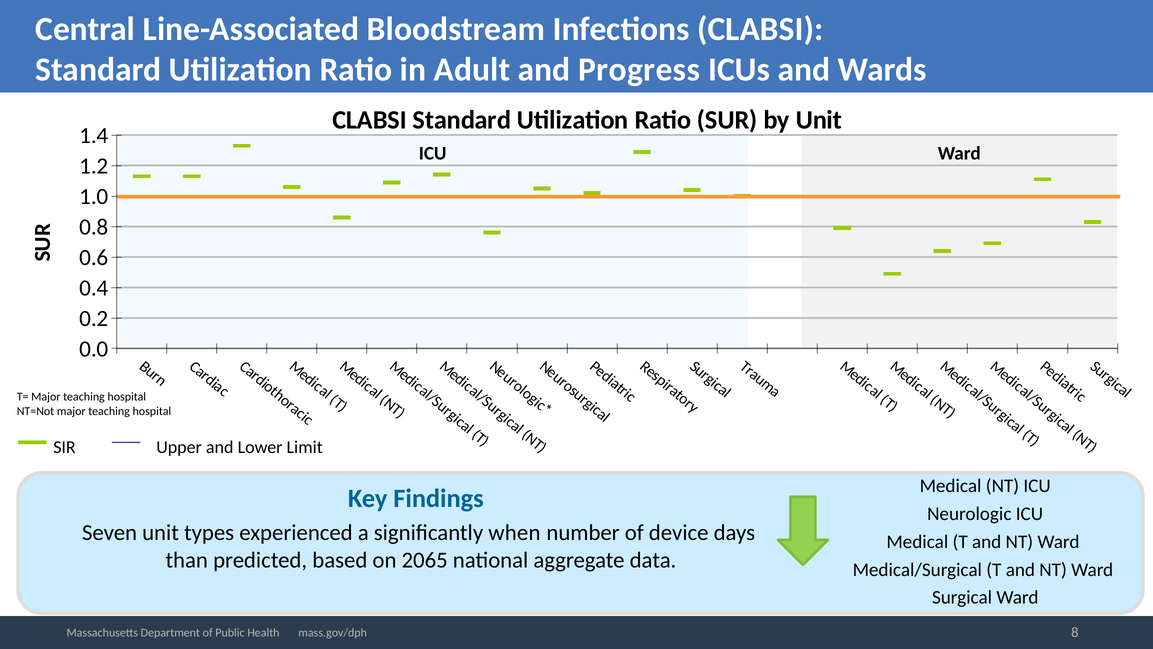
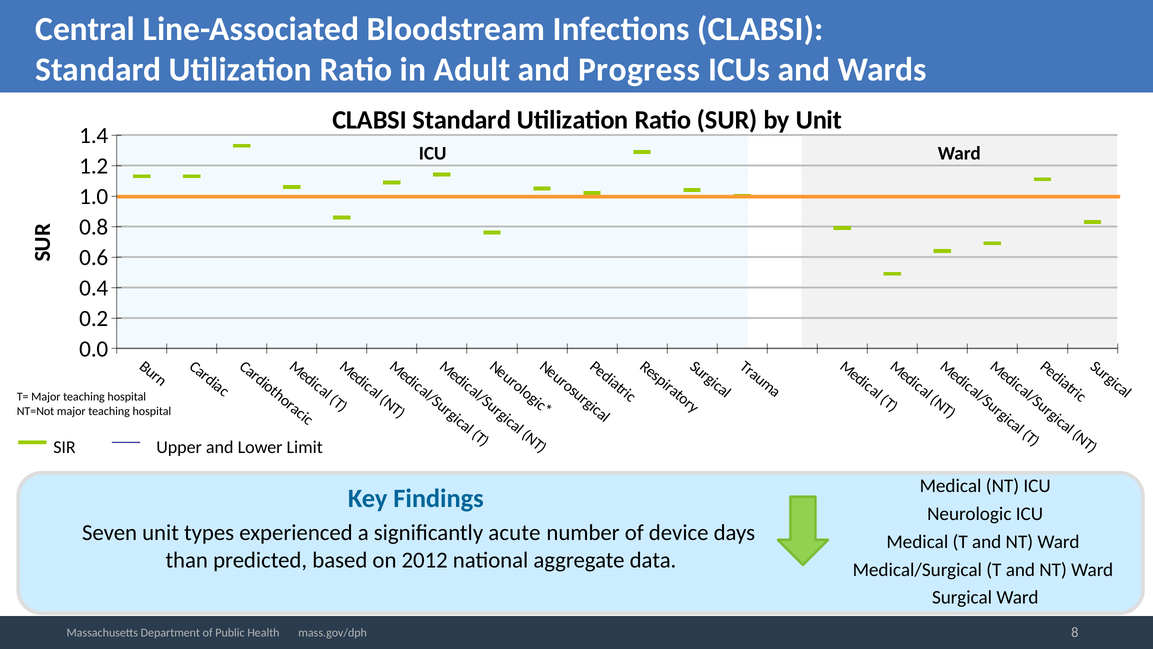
when: when -> acute (514, 532)
2065: 2065 -> 2012 (425, 560)
